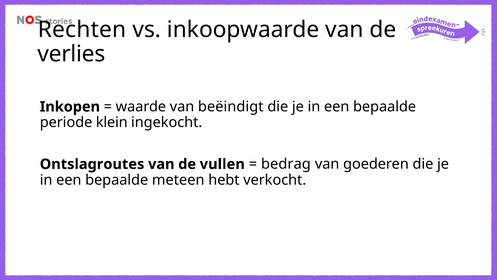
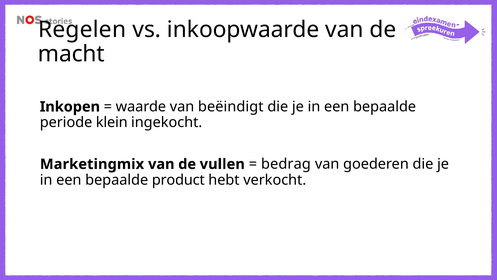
Rechten: Rechten -> Regelen (82, 29)
verlies: verlies -> macht (71, 54)
Ontslagroutes: Ontslagroutes -> Marketingmix (92, 164)
meteen: meteen -> product (178, 180)
